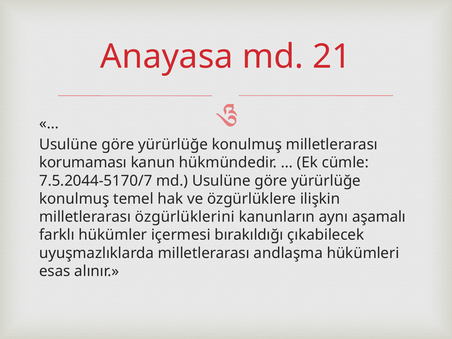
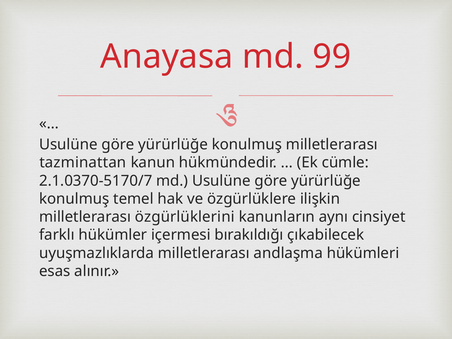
21: 21 -> 99 (332, 57)
korumaması: korumaması -> tazminattan (83, 163)
7.5.2044-5170/7: 7.5.2044-5170/7 -> 2.1.0370-5170/7 (96, 181)
aşamalı: aşamalı -> cinsiyet (379, 217)
